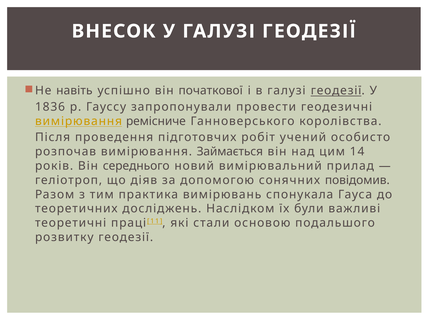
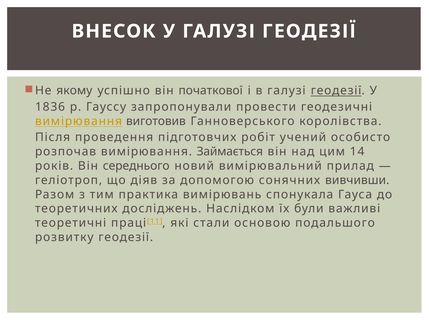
навіть: навіть -> якому (74, 91)
ремісниче: ремісниче -> виготовив (156, 121)
повідомив: повідомив -> вивчивши (357, 181)
